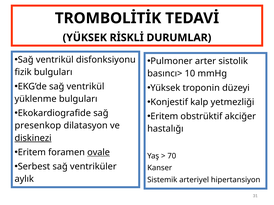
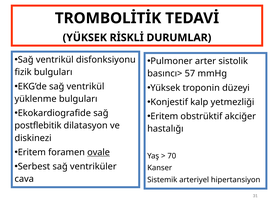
10: 10 -> 57 (190, 74)
presenkop: presenkop -> postflebitik (38, 126)
diskinezi underline: present -> none (33, 138)
aylık: aylık -> cava (24, 179)
